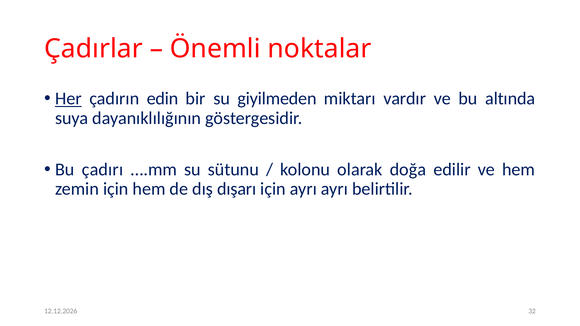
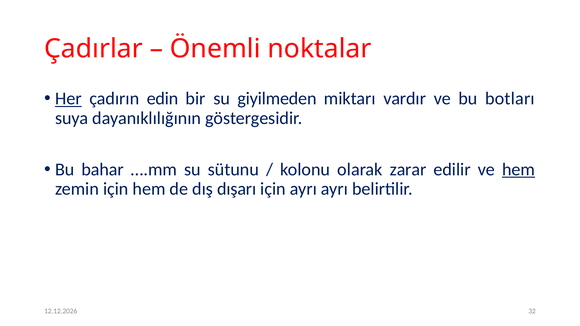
altında: altında -> botları (510, 99)
çadırı: çadırı -> bahar (103, 170)
doğa: doğa -> zarar (408, 170)
hem underline: none -> present (518, 170)
